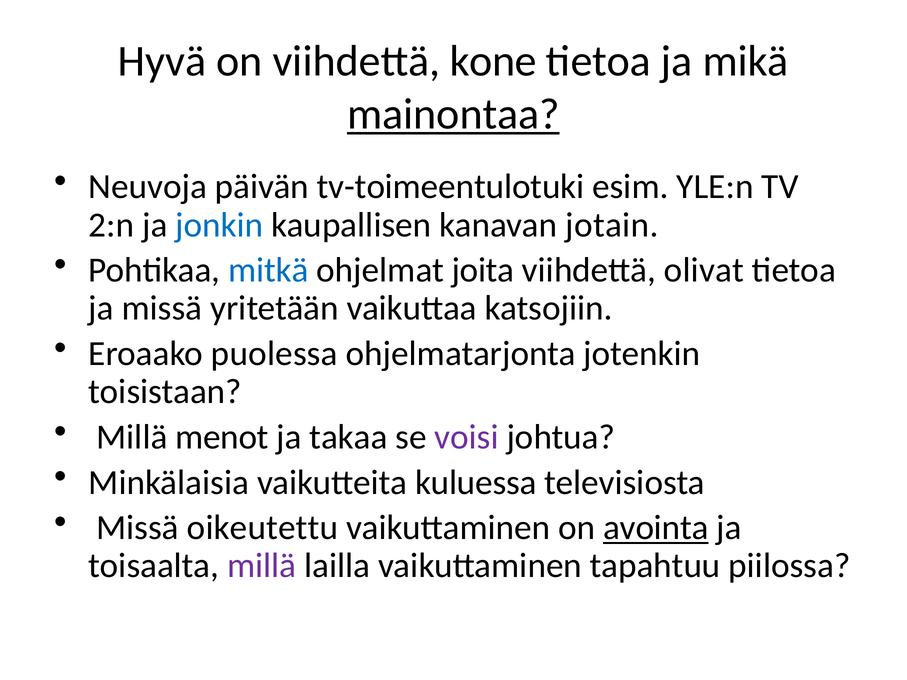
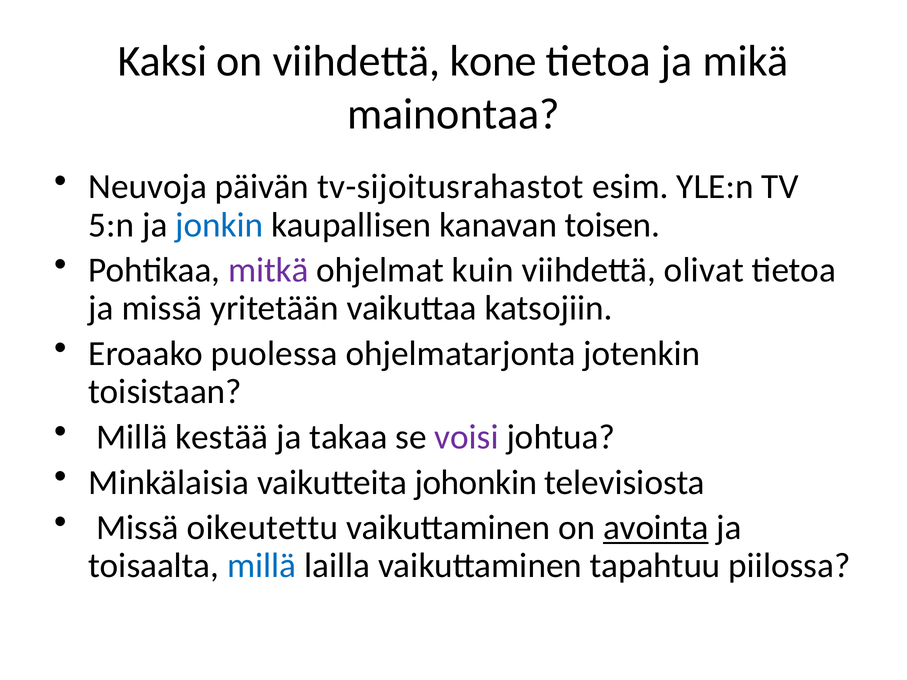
Hyvä: Hyvä -> Kaksi (162, 61)
mainontaa underline: present -> none (453, 114)
tv-toimeentulotuki: tv-toimeentulotuki -> tv-sijoitusrahastot (450, 187)
2:n: 2:n -> 5:n (111, 225)
jotain: jotain -> toisen (612, 225)
mitkä colour: blue -> purple (268, 270)
joita: joita -> kuin (483, 270)
menot: menot -> kestää (222, 437)
kuluessa: kuluessa -> johonkin (476, 483)
millä colour: purple -> blue (262, 566)
